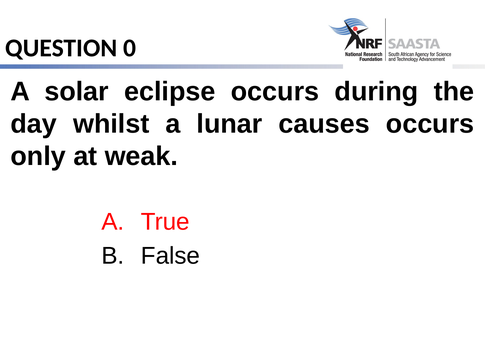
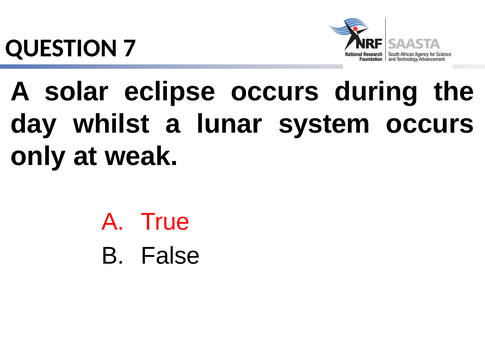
0: 0 -> 7 (130, 48)
causes: causes -> system (324, 124)
